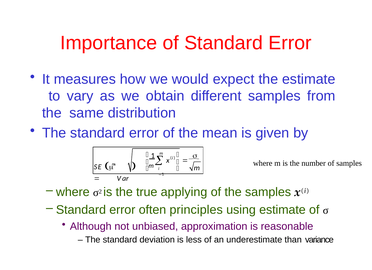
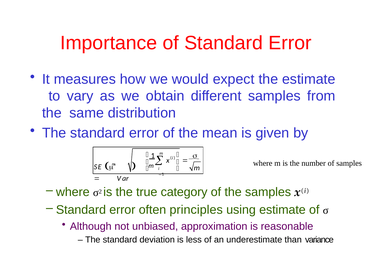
applying: applying -> category (184, 192)
